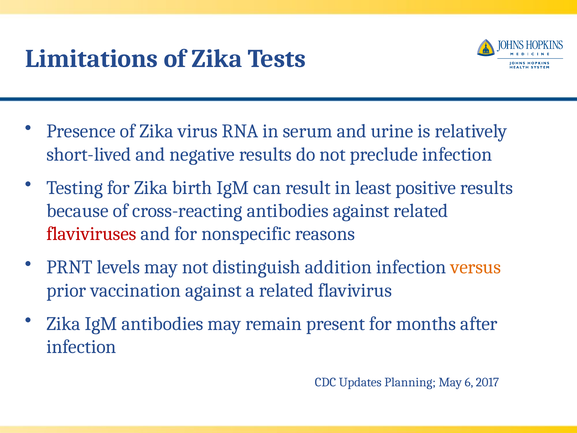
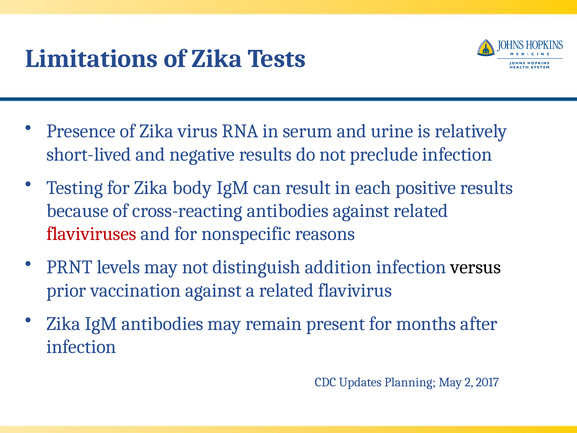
birth: birth -> body (192, 188)
least: least -> each (373, 188)
versus colour: orange -> black (476, 267)
6: 6 -> 2 (469, 382)
